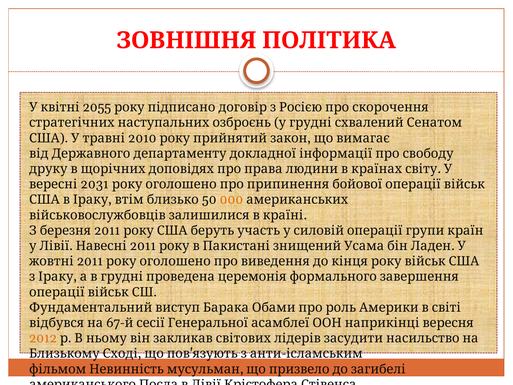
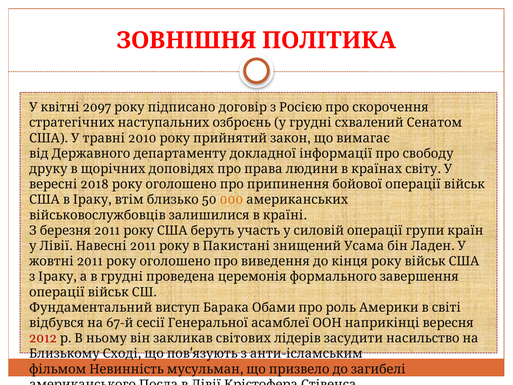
2055: 2055 -> 2097 (97, 107)
2031: 2031 -> 2018 (95, 184)
2012 colour: orange -> red (43, 338)
